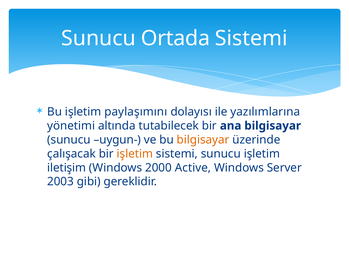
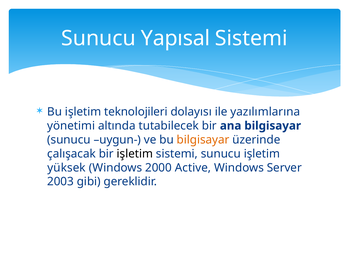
Ortada: Ortada -> Yapısal (176, 38)
paylaşımını: paylaşımını -> teknolojileri (136, 112)
işletim colour: orange -> black (135, 154)
iletişim: iletişim -> yüksek (67, 167)
